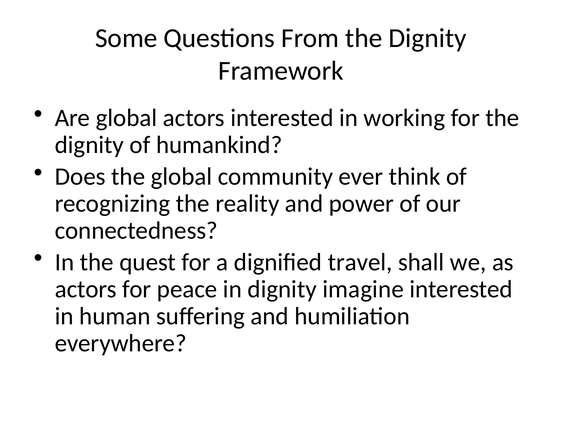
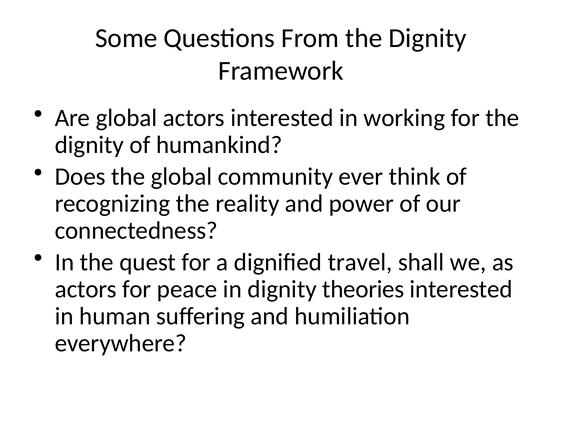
imagine: imagine -> theories (363, 289)
